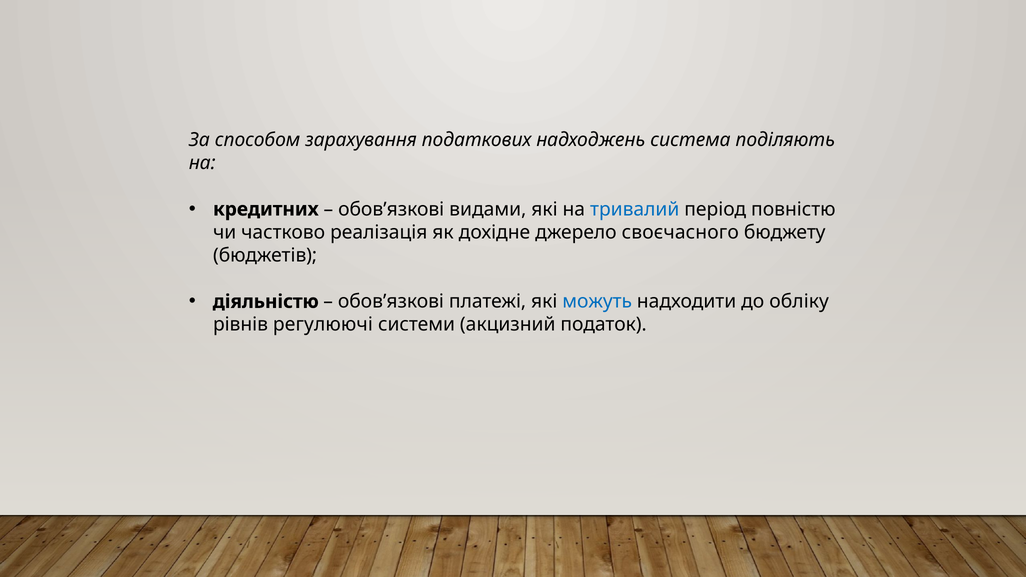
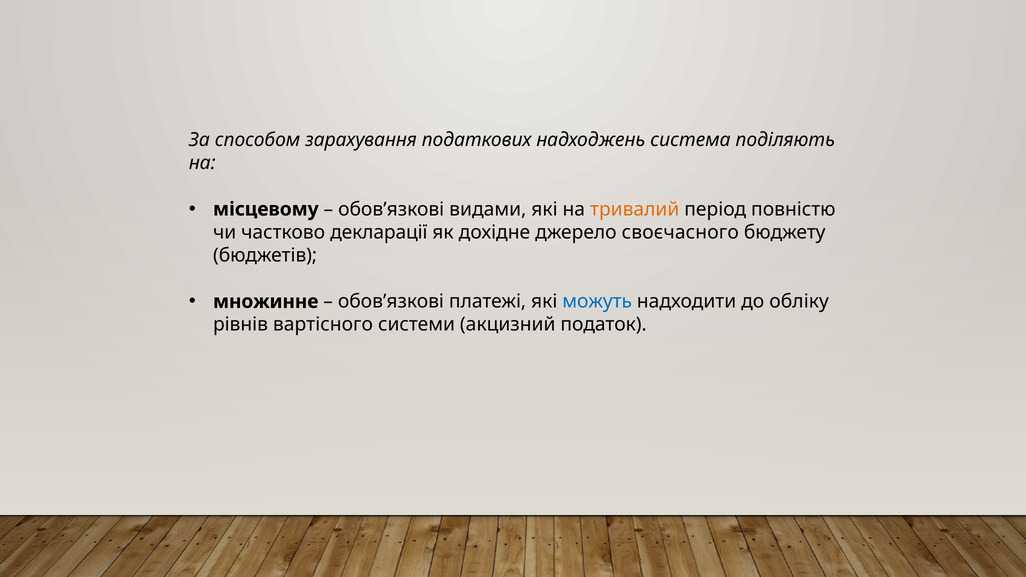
кредитних: кредитних -> місцевому (266, 209)
тривалий colour: blue -> orange (635, 209)
реалізація: реалізація -> декларації (379, 232)
діяльністю: діяльністю -> множинне (266, 302)
регулюючі: регулюючі -> вартісного (323, 325)
